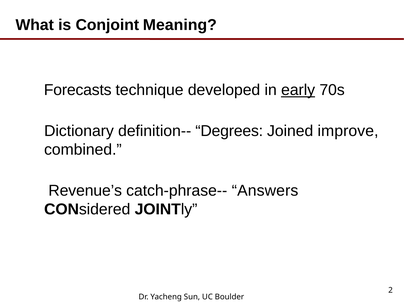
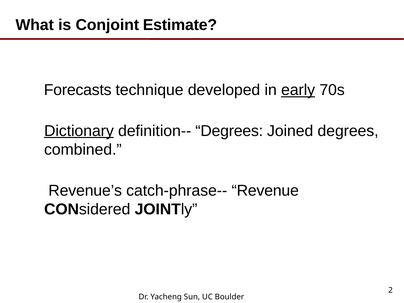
Meaning: Meaning -> Estimate (180, 25)
Dictionary underline: none -> present (79, 131)
Joined improve: improve -> degrees (348, 131)
Answers: Answers -> Revenue (265, 191)
